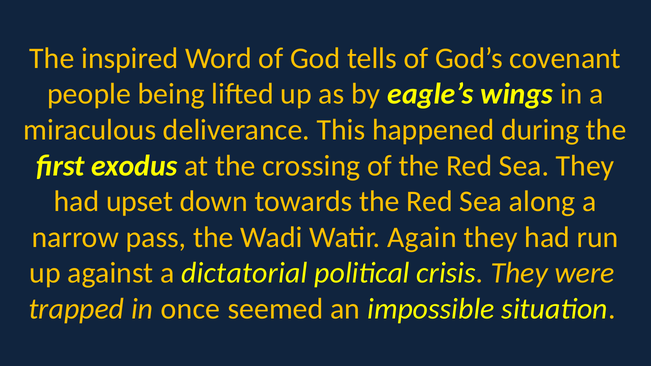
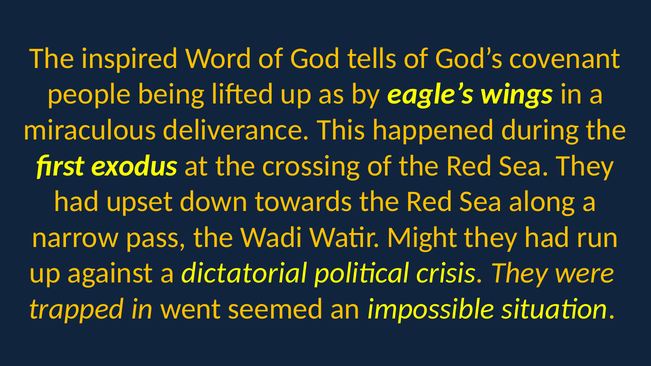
Again: Again -> Might (422, 237)
once: once -> went (191, 309)
